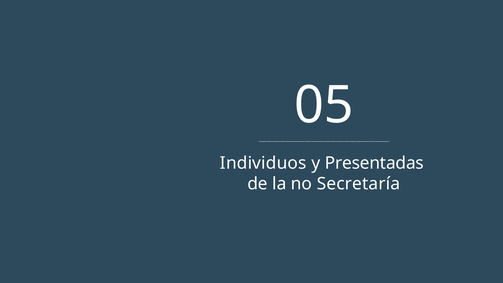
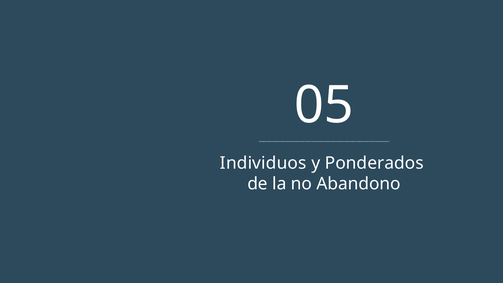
Presentadas: Presentadas -> Ponderados (374, 163)
Secretaría: Secretaría -> Abandono (359, 184)
